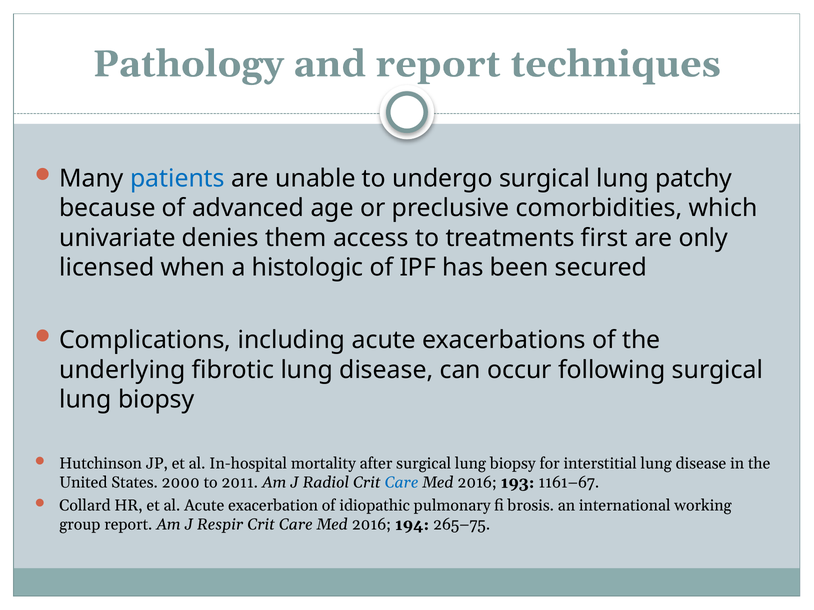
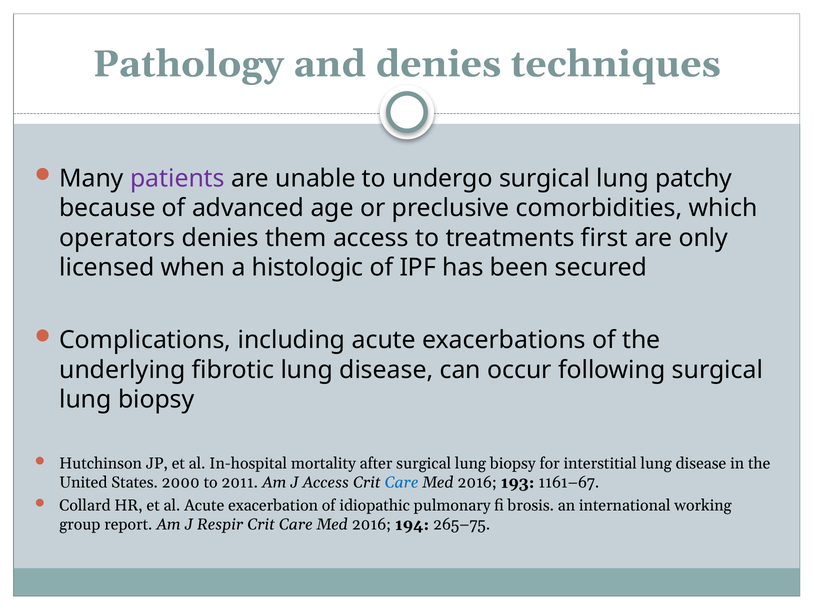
and report: report -> denies (438, 64)
patients colour: blue -> purple (177, 178)
univariate: univariate -> operators (117, 238)
J Radiol: Radiol -> Access (326, 483)
